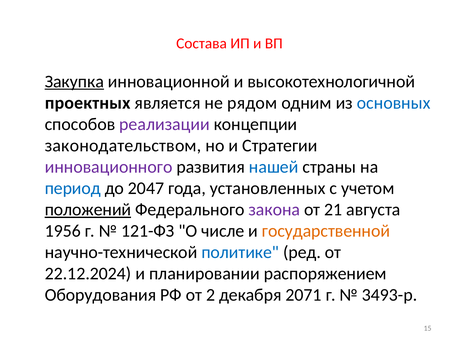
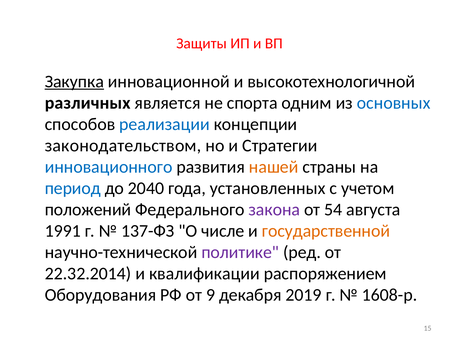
Состава: Состава -> Защиты (202, 44)
проектных: проектных -> различных (88, 103)
рядом: рядом -> спорта (252, 103)
реализации colour: purple -> blue (165, 124)
инновационного colour: purple -> blue (109, 167)
нашей colour: blue -> orange (274, 167)
2047: 2047 -> 2040 (146, 188)
положений underline: present -> none (88, 210)
21: 21 -> 54 (333, 210)
1956: 1956 -> 1991 (63, 231)
121-ФЗ: 121-ФЗ -> 137-ФЗ (148, 231)
политике colour: blue -> purple (240, 253)
22.12.2024: 22.12.2024 -> 22.32.2014 (88, 274)
планировании: планировании -> квалификации (204, 274)
2: 2 -> 9 (211, 295)
2071: 2071 -> 2019 (304, 295)
3493-р: 3493-р -> 1608-р (390, 295)
